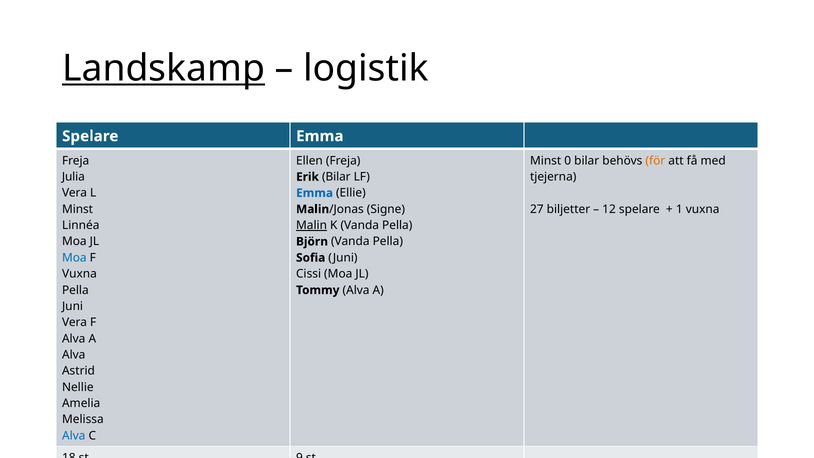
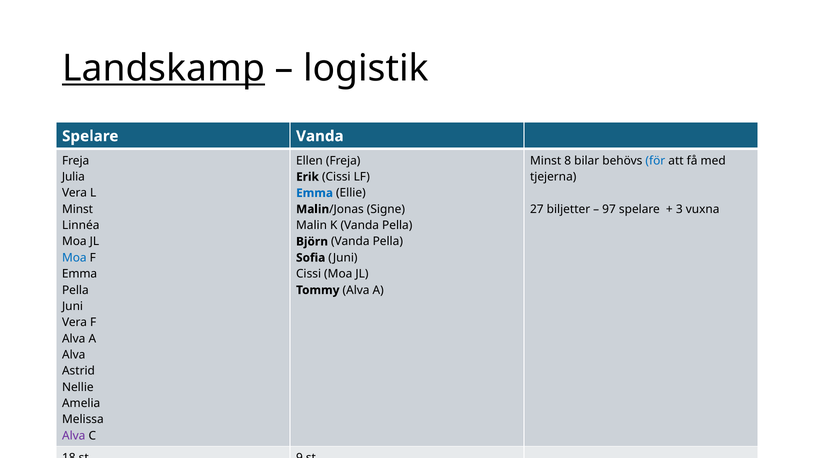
Spelare Emma: Emma -> Vanda (320, 136)
0: 0 -> 8 (568, 161)
för colour: orange -> blue (655, 161)
Erik Bilar: Bilar -> Cissi (336, 177)
12: 12 -> 97 (609, 209)
1: 1 -> 3 (679, 209)
Malin underline: present -> none (312, 225)
Vuxna: Vuxna -> Emma (80, 274)
Alva colour: blue -> purple (74, 436)
